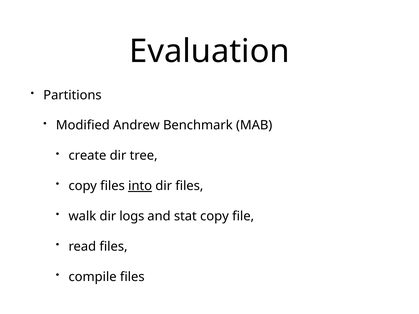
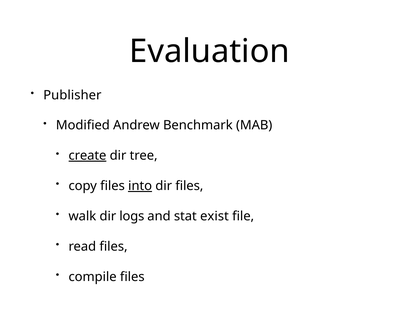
Partitions: Partitions -> Publisher (72, 95)
create underline: none -> present (87, 156)
stat copy: copy -> exist (214, 216)
